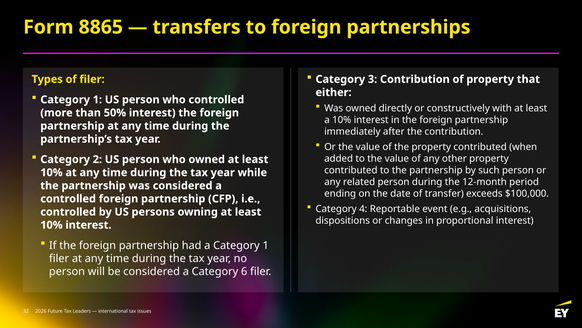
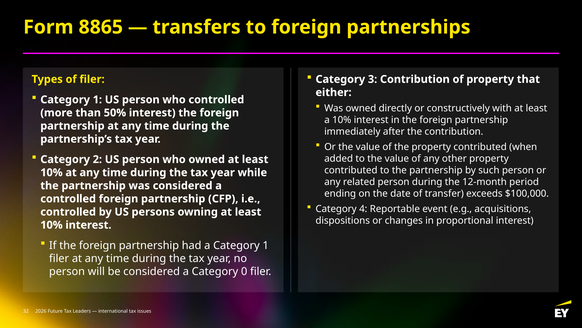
6: 6 -> 0 (244, 271)
